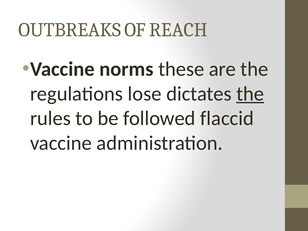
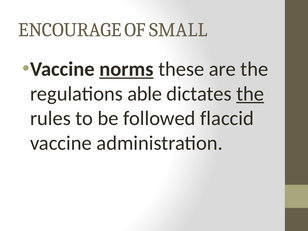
OUTBREAKS: OUTBREAKS -> ENCOURAGE (70, 30)
REACH: REACH -> SMALL (178, 30)
norms underline: none -> present (126, 69)
lose: lose -> able (145, 94)
